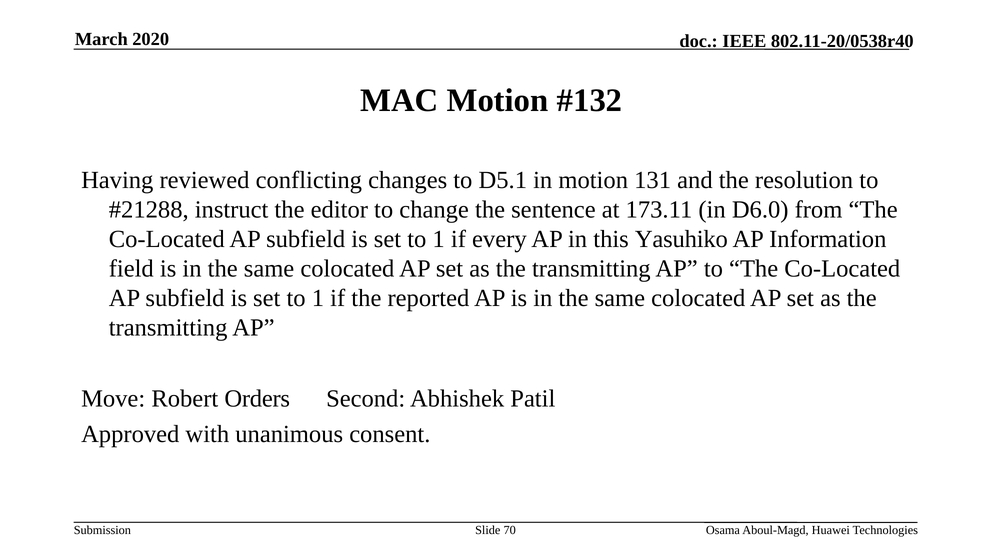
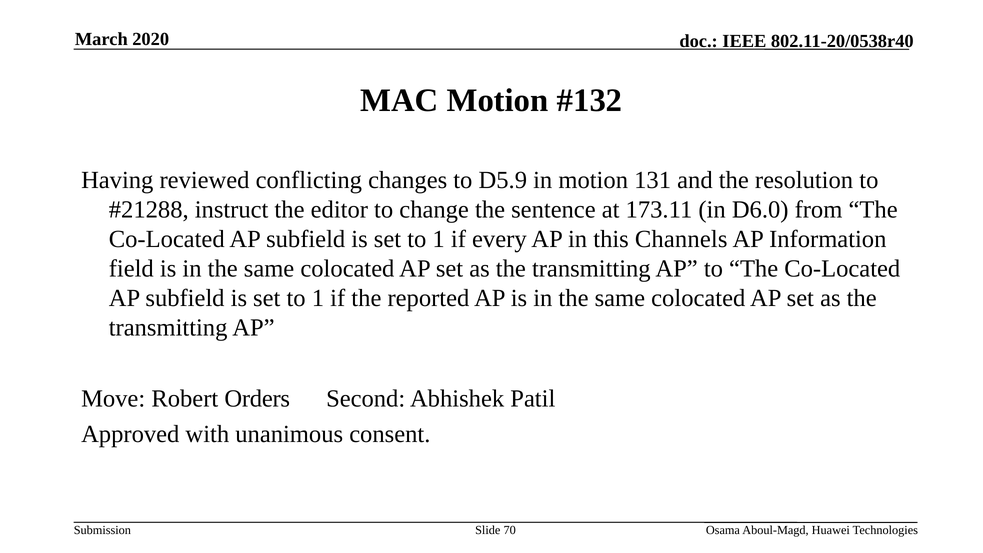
D5.1: D5.1 -> D5.9 (503, 180)
Yasuhiko: Yasuhiko -> Channels (681, 239)
